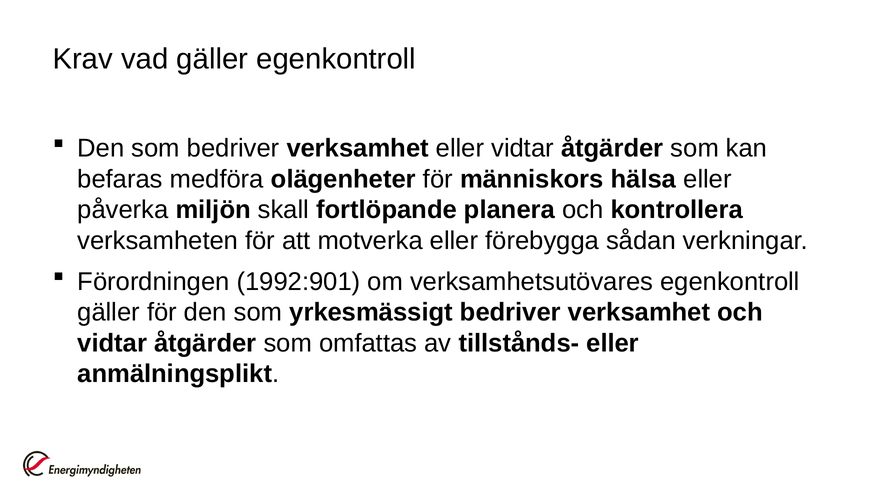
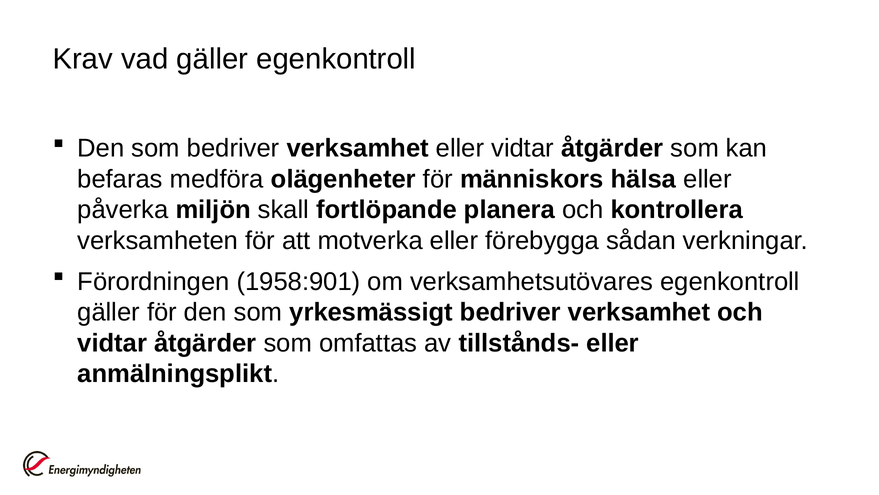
1992:901: 1992:901 -> 1958:901 (299, 281)
